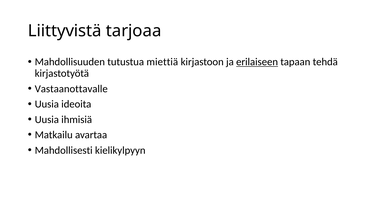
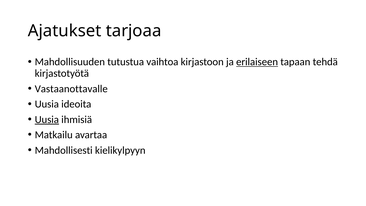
Liittyvistä: Liittyvistä -> Ajatukset (65, 31)
miettiä: miettiä -> vaihtoa (162, 62)
Uusia underline: none -> present (47, 119)
